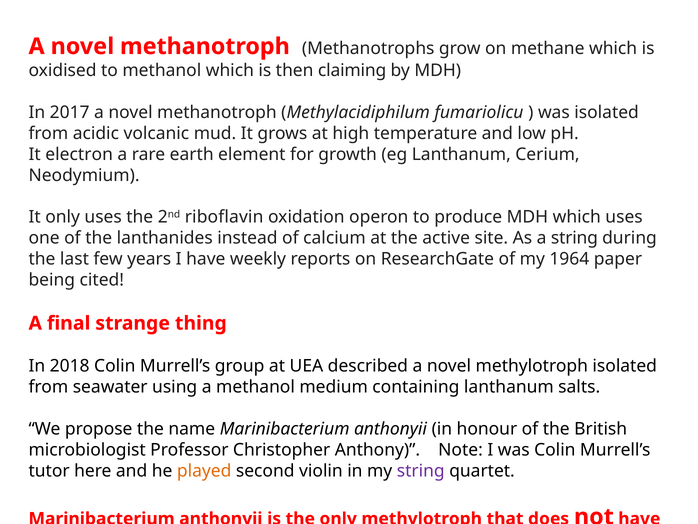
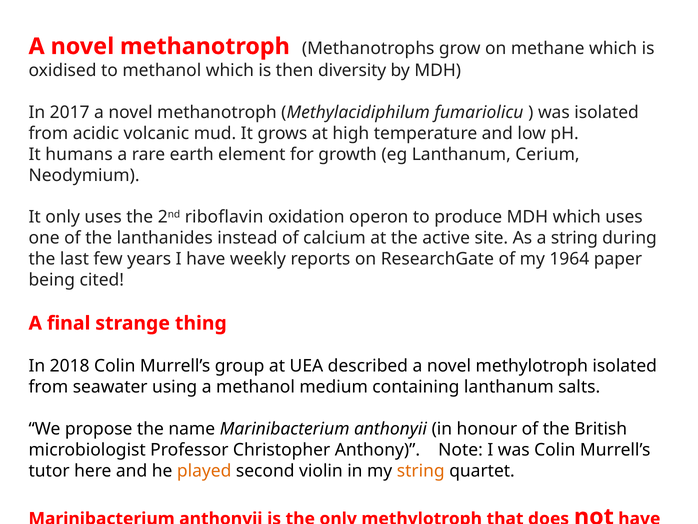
claiming: claiming -> diversity (352, 70)
electron: electron -> humans (79, 154)
string colour: purple -> orange (421, 471)
